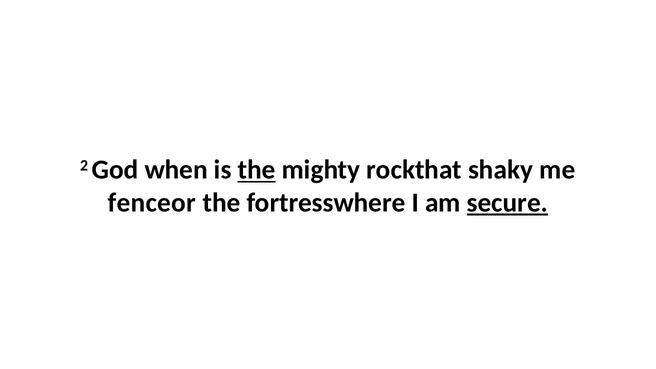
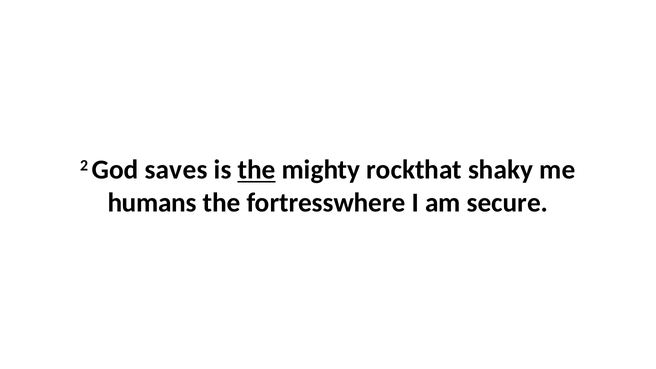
when: when -> saves (176, 170)
fenceor: fenceor -> humans (152, 203)
secure underline: present -> none (507, 203)
